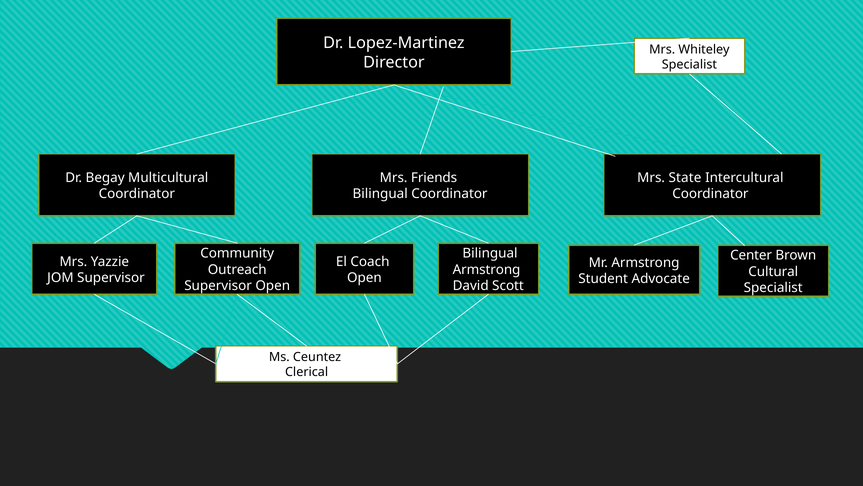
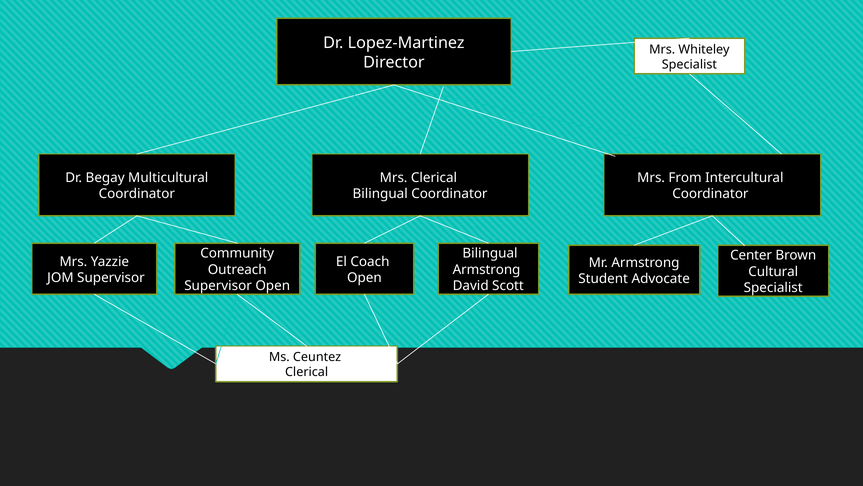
Mrs Friends: Friends -> Clerical (434, 178)
State: State -> From (685, 178)
